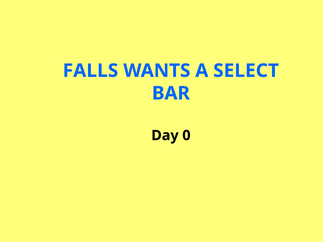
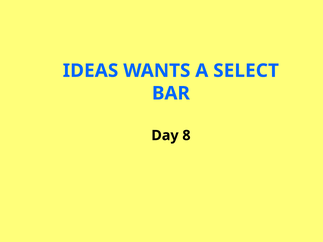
FALLS: FALLS -> IDEAS (91, 71)
0: 0 -> 8 (186, 136)
